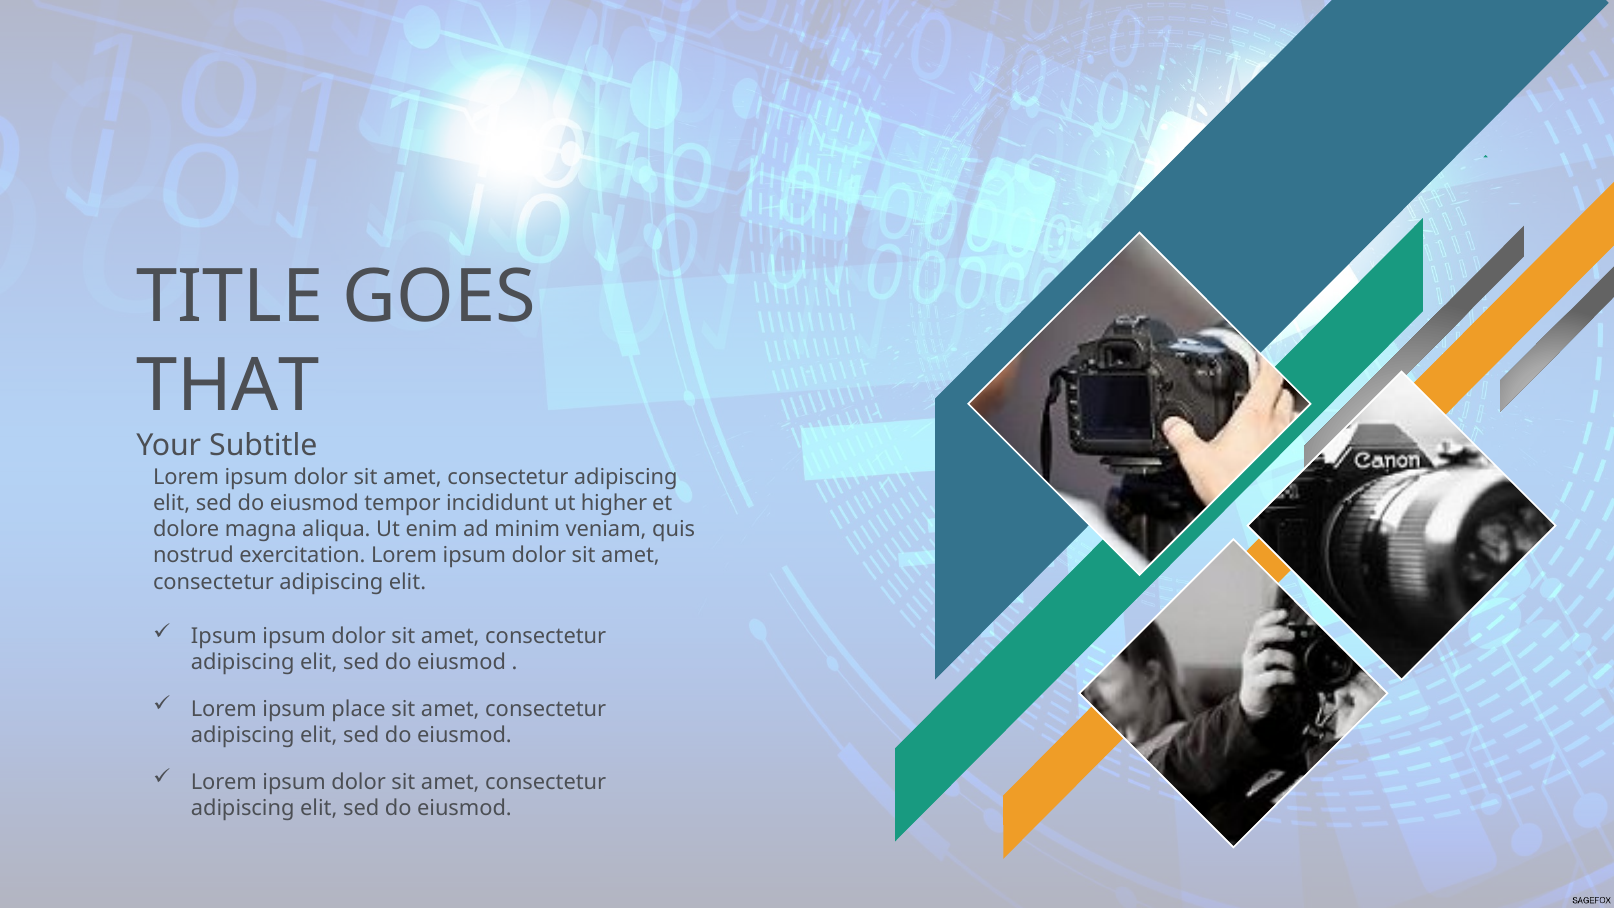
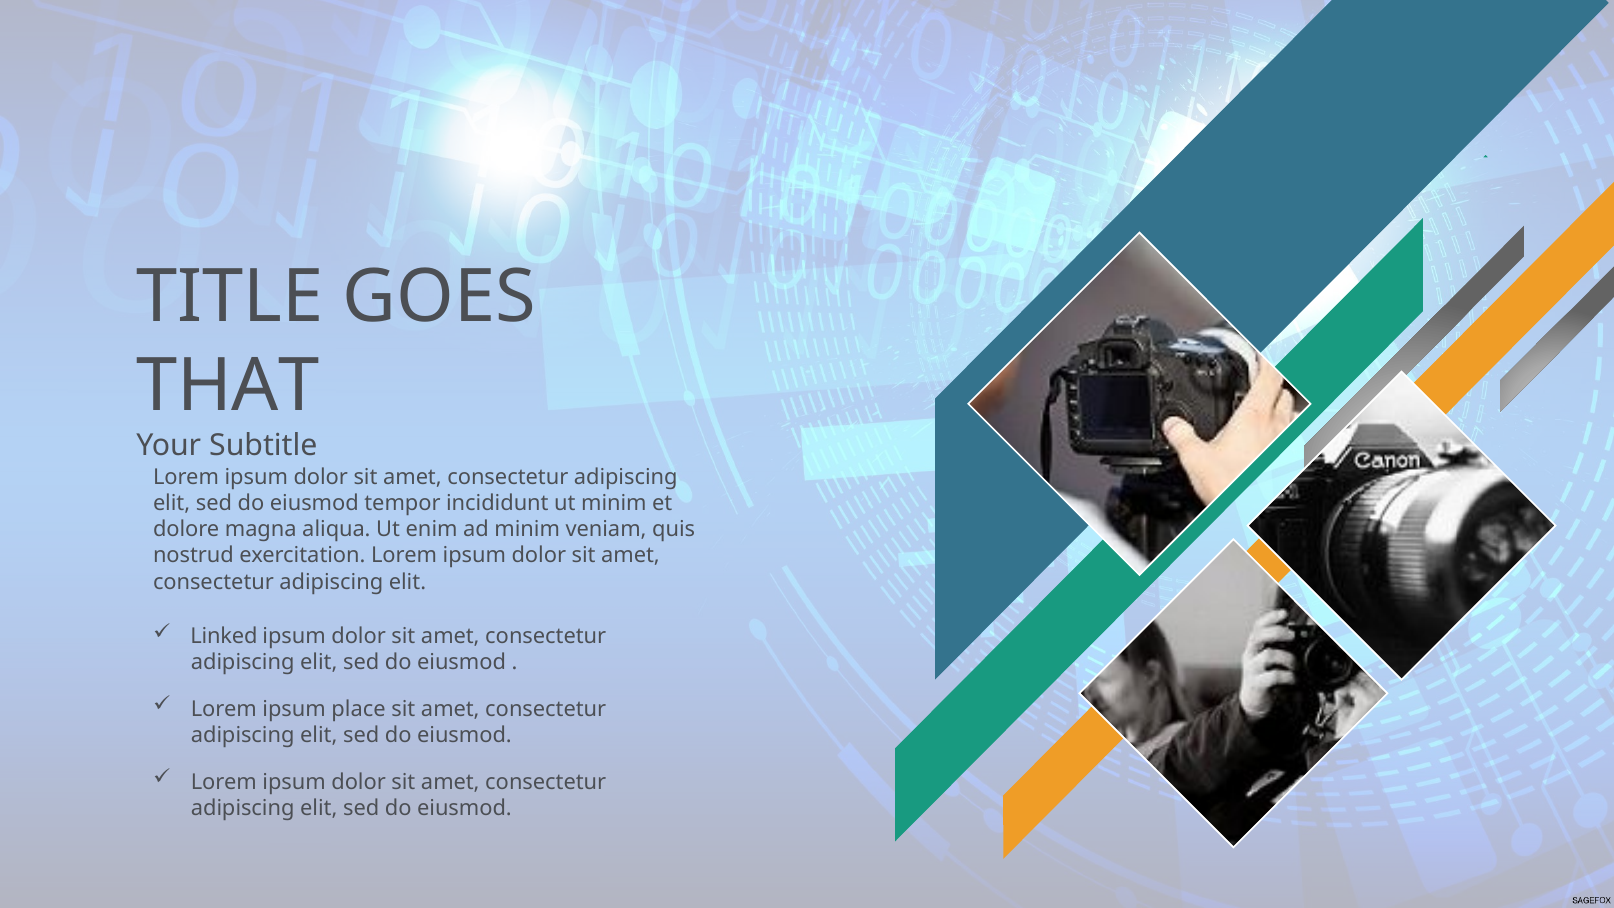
ut higher: higher -> minim (614, 503)
Ipsum: Ipsum -> Linked (224, 636)
